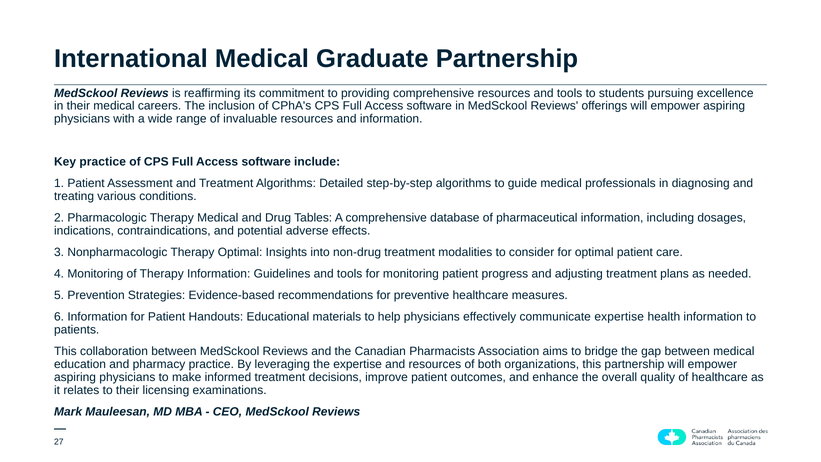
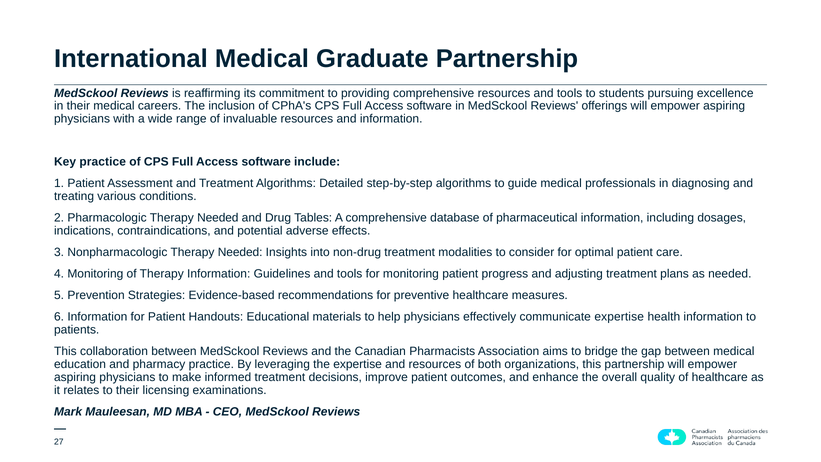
Pharmacologic Therapy Medical: Medical -> Needed (218, 218)
Nonpharmacologic Therapy Optimal: Optimal -> Needed (240, 252)
